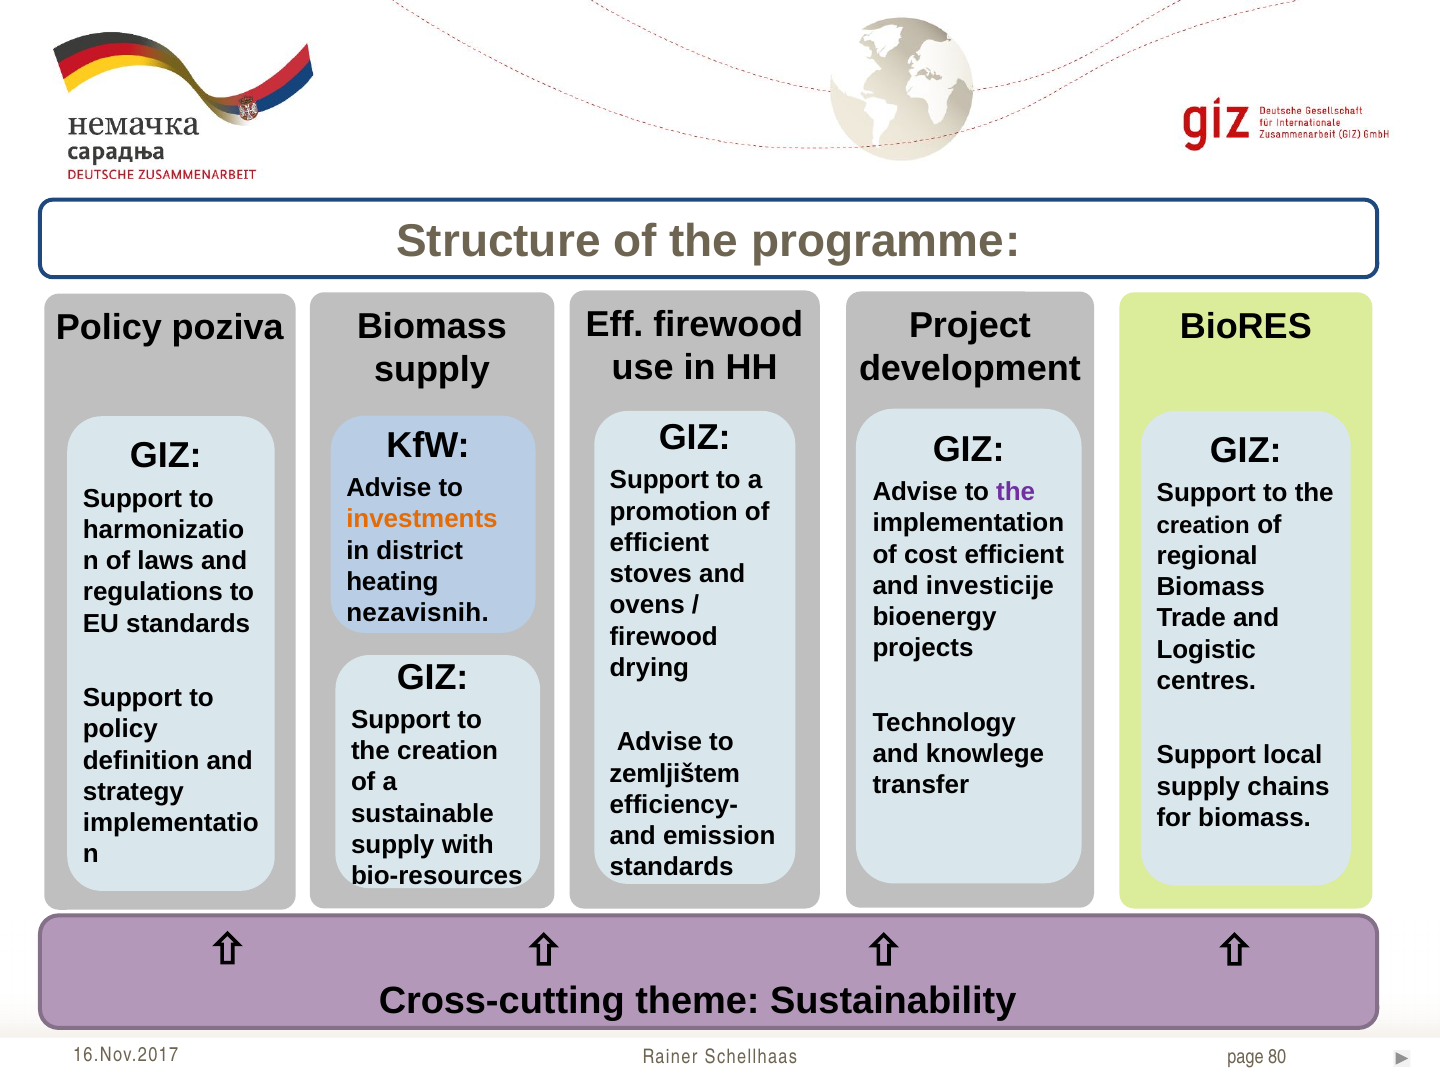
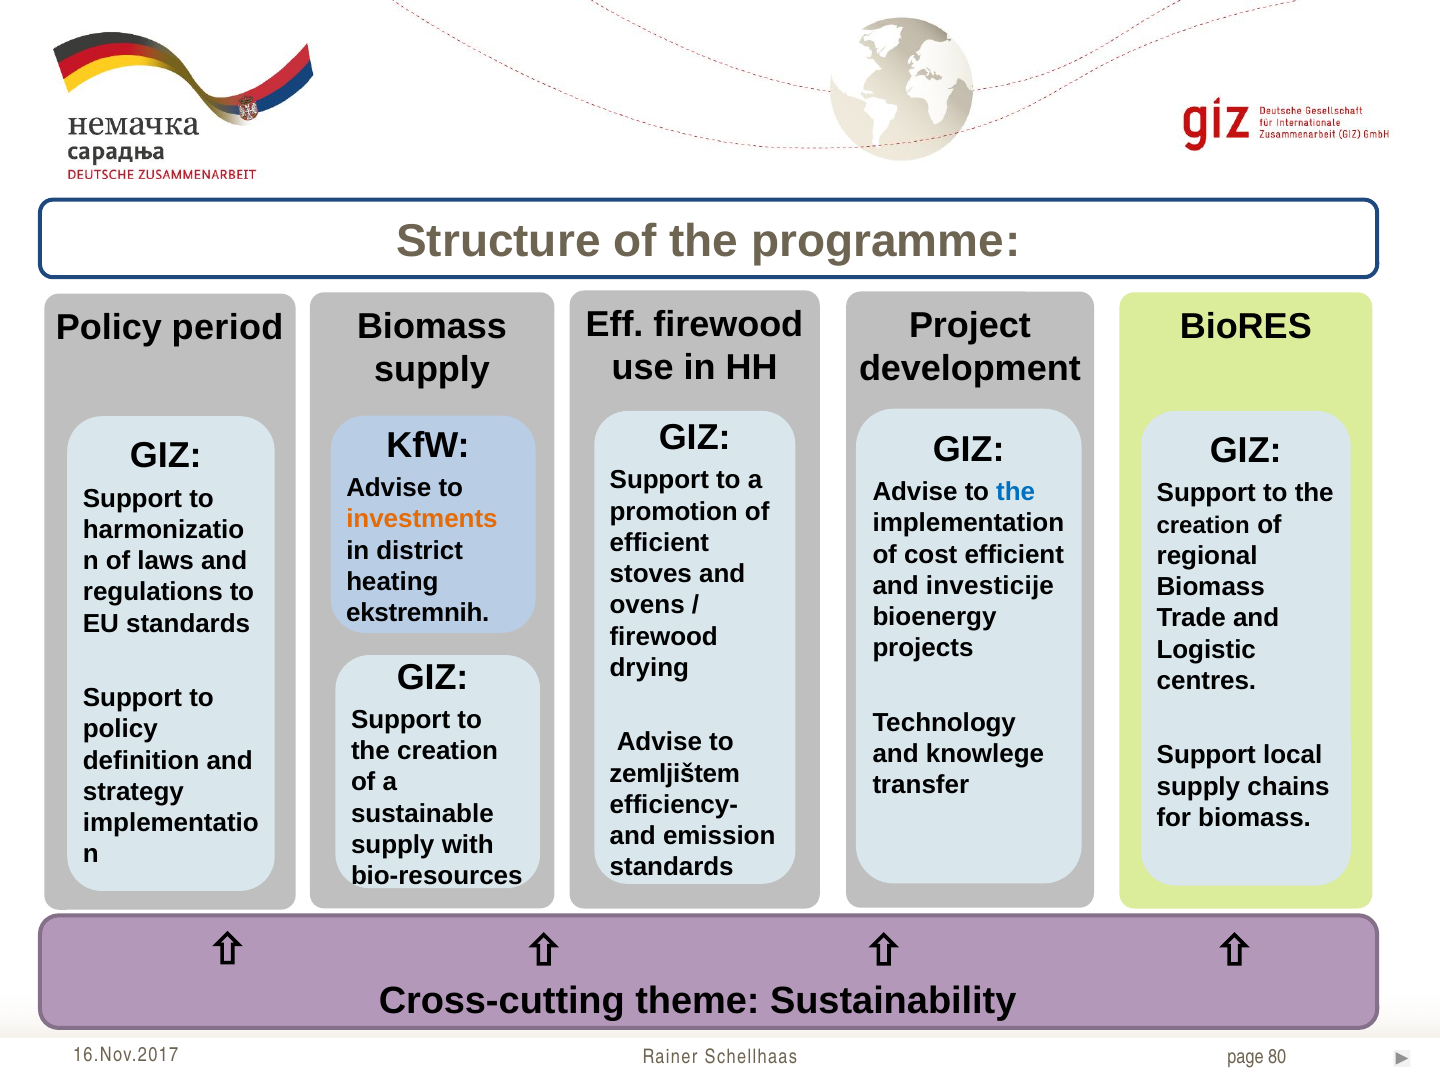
poziva: poziva -> period (228, 328)
the colour: purple -> blue (1016, 492)
nezavisnih: nezavisnih -> ekstremnih (418, 613)
